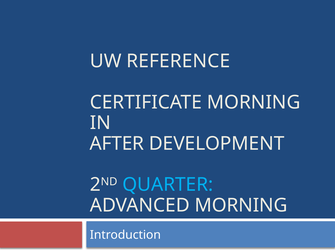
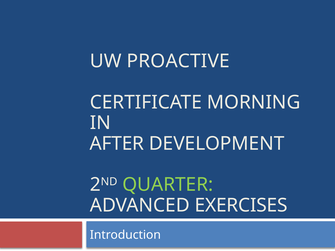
REFERENCE: REFERENCE -> PROACTIVE (178, 61)
QUARTER colour: light blue -> light green (168, 185)
ADVANCED MORNING: MORNING -> EXERCISES (241, 205)
